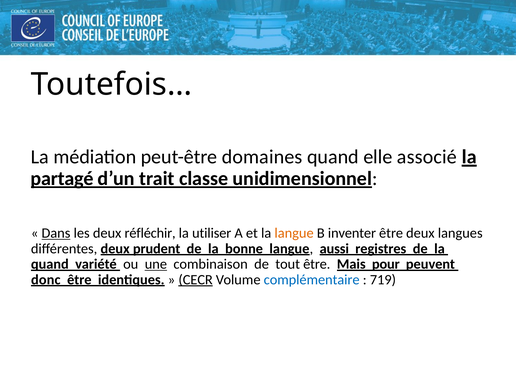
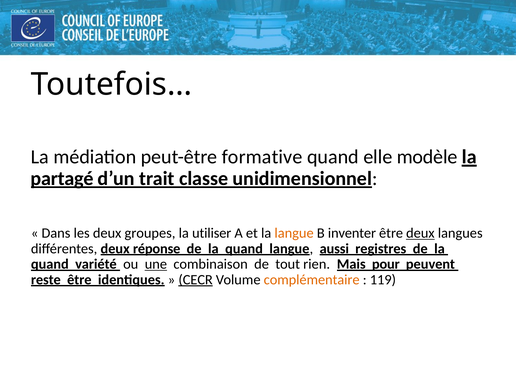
domaines: domaines -> formative (262, 157)
associé: associé -> modèle (427, 157)
Dans underline: present -> none (56, 233)
réfléchir: réfléchir -> groupes (150, 233)
deux underline: none -> present (420, 233)
prudent: prudent -> réponse (157, 249)
bonne: bonne -> quand (244, 249)
tout être: être -> rien (317, 264)
donc: donc -> reste (46, 280)
complémentaire colour: blue -> orange (312, 280)
719: 719 -> 119 (383, 280)
